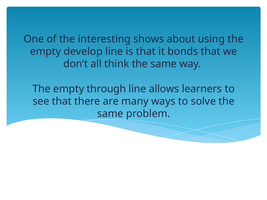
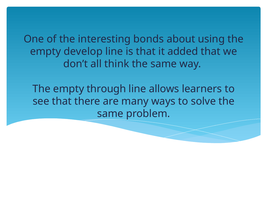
shows: shows -> bonds (149, 39)
bonds: bonds -> added (183, 51)
